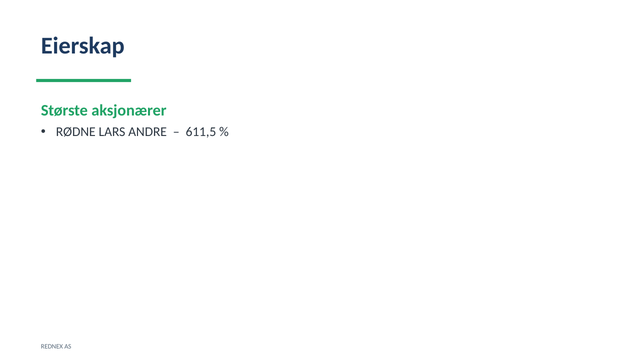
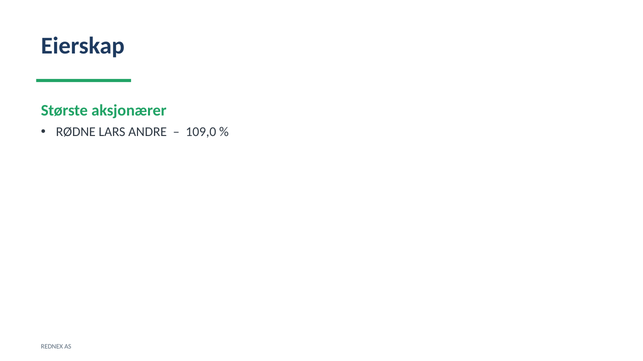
611,5: 611,5 -> 109,0 (201, 132)
